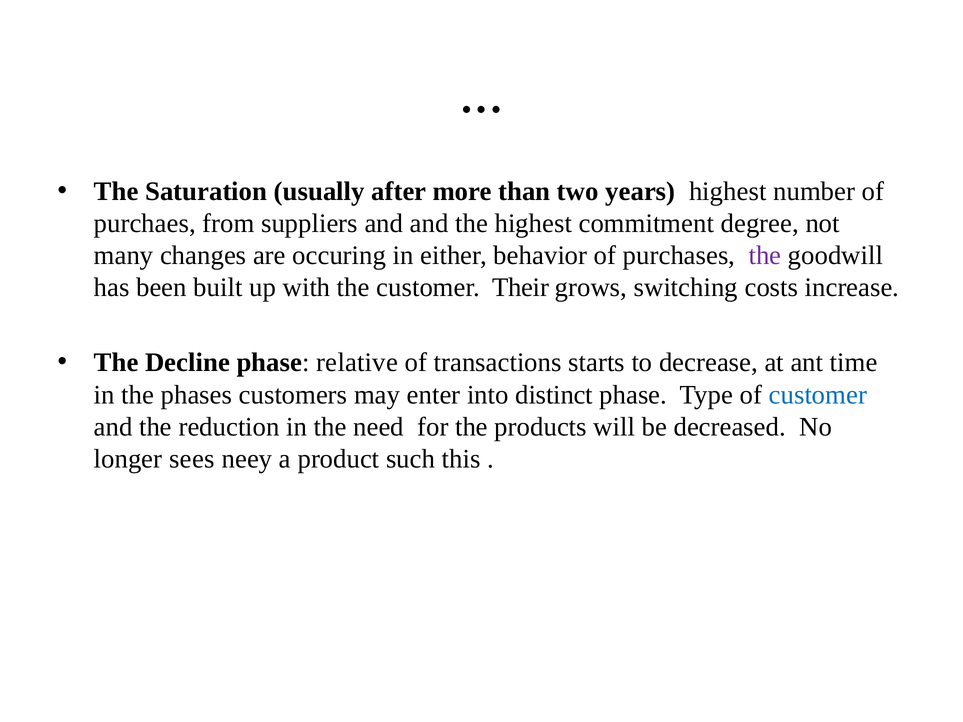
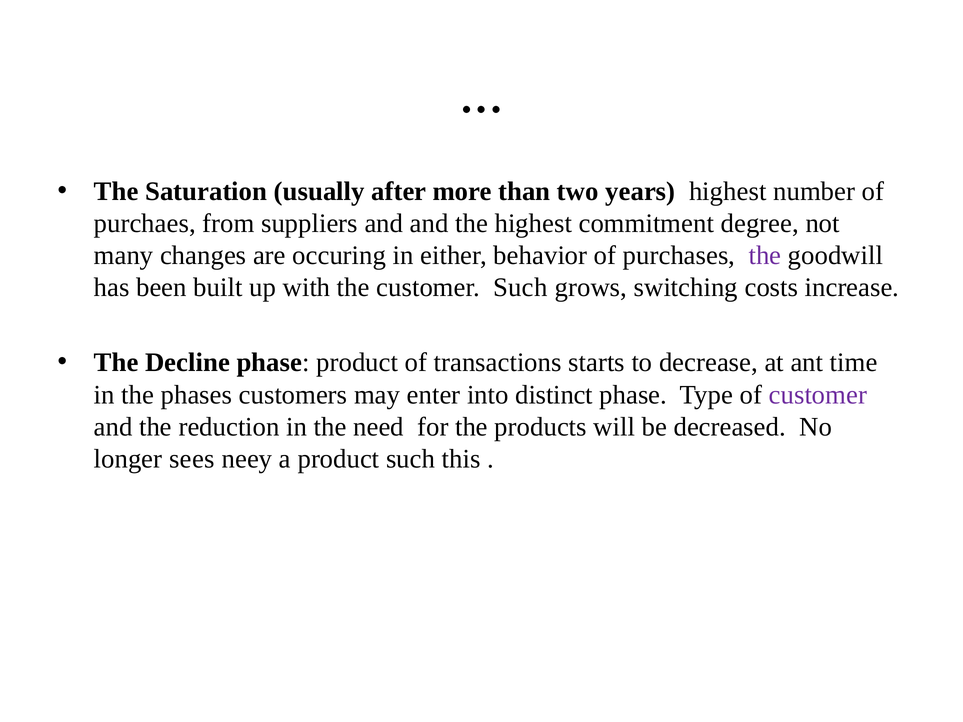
customer Their: Their -> Such (520, 288)
phase relative: relative -> product (357, 363)
customer colour: blue -> purple (818, 395)
